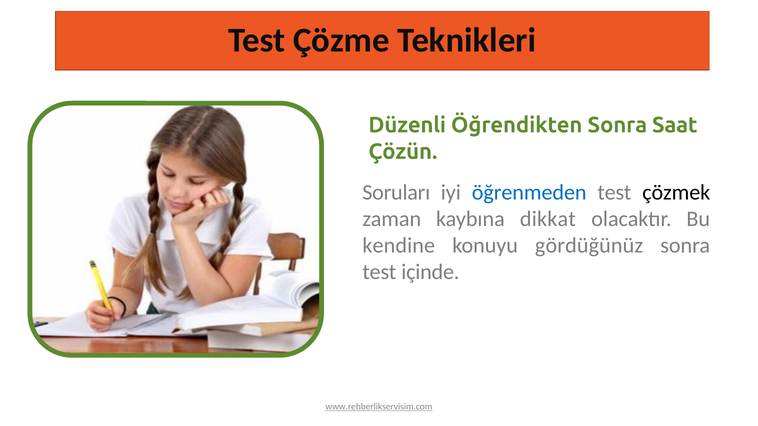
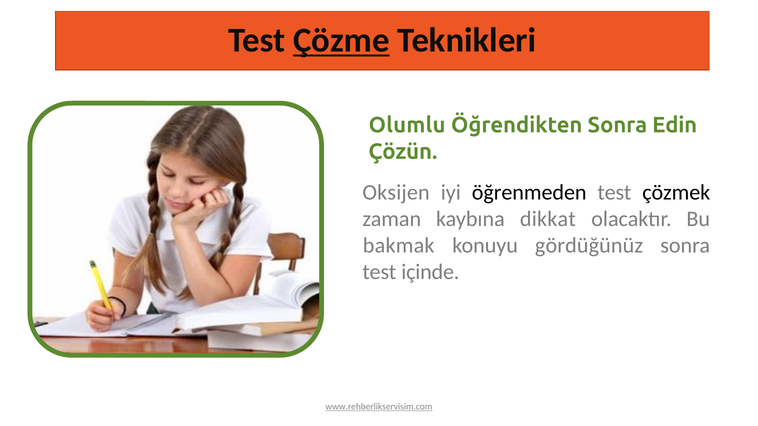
Çözme underline: none -> present (341, 40)
Düzenli: Düzenli -> Olumlu (407, 125)
Saat: Saat -> Edin (675, 125)
Soruları: Soruları -> Oksijen (396, 193)
öğrenmeden colour: blue -> black (529, 193)
kendine: kendine -> bakmak (399, 246)
